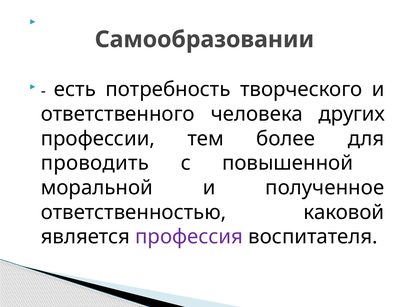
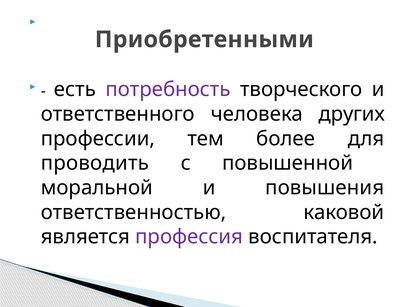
Самообразовании: Самообразовании -> Приобретенными (204, 39)
потребность colour: black -> purple (168, 89)
полученное: полученное -> повышения (325, 188)
